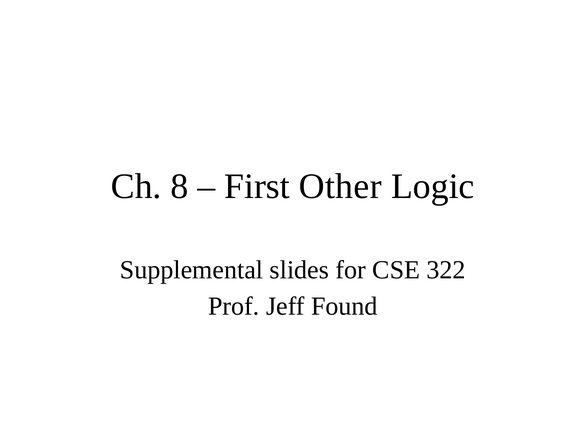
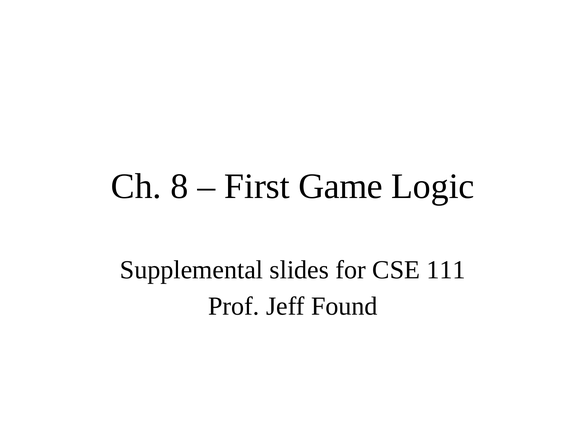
Other: Other -> Game (341, 186)
322: 322 -> 111 (446, 269)
